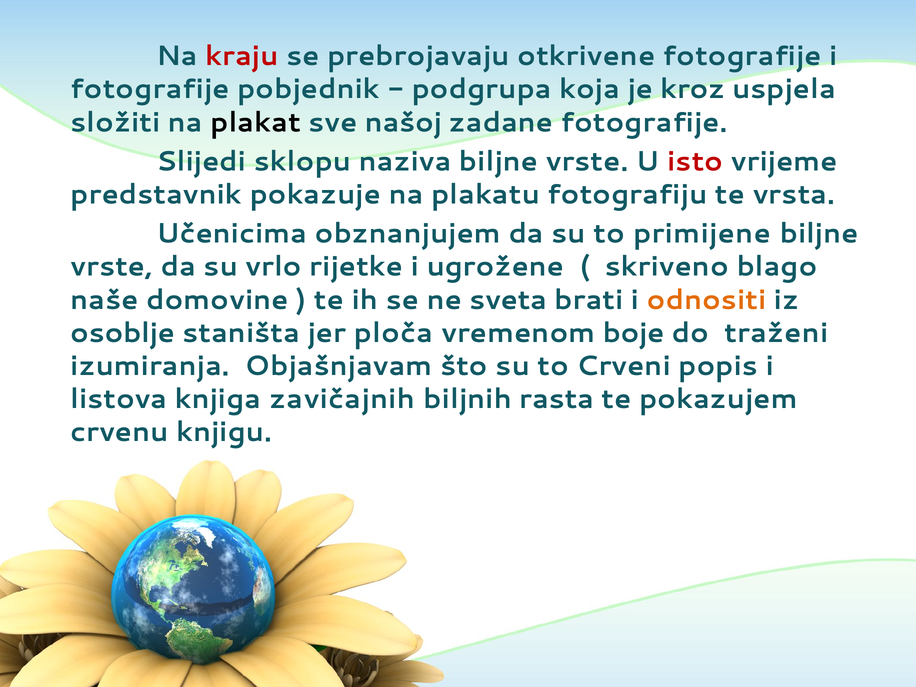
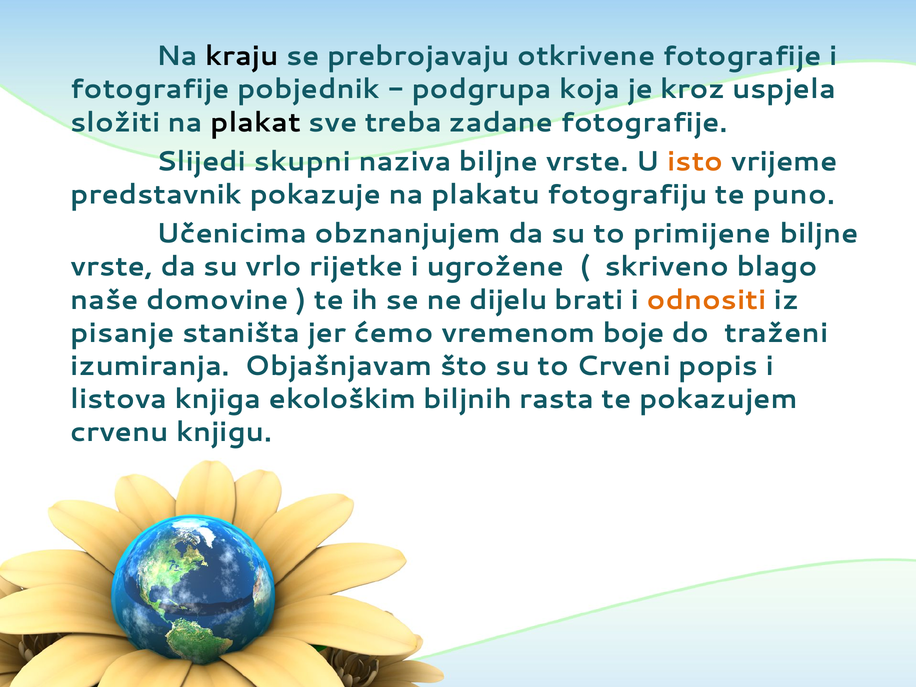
kraju colour: red -> black (242, 56)
našoj: našoj -> treba (403, 122)
sklopu: sklopu -> skupni (302, 161)
isto colour: red -> orange (695, 161)
vrsta: vrsta -> puno (794, 195)
sveta: sveta -> dijelu (508, 300)
osoblje: osoblje -> pisanje (122, 333)
ploča: ploča -> ćemo (393, 333)
zavičajnih: zavičajnih -> ekološkim (342, 399)
